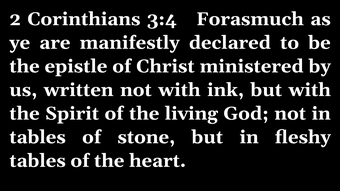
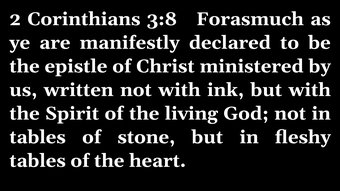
3:4: 3:4 -> 3:8 (162, 19)
